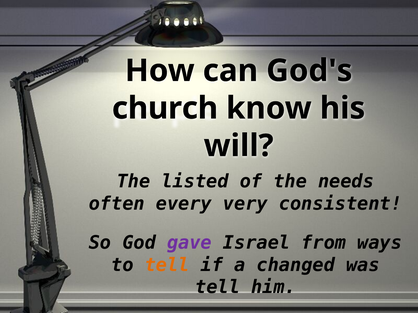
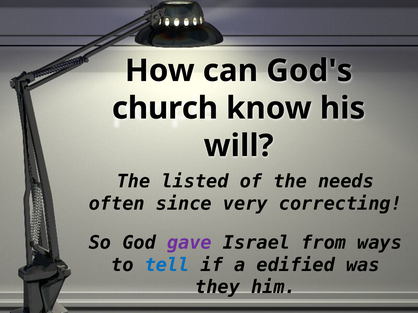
every: every -> since (184, 204)
consistent: consistent -> correcting (340, 204)
tell colour: orange -> blue (167, 265)
changed: changed -> edified (296, 265)
tell: tell -> they (218, 288)
